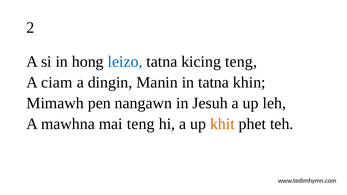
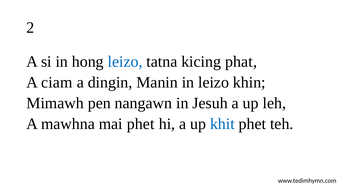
kicing teng: teng -> phat (241, 62)
in tatna: tatna -> leizo (214, 83)
mai teng: teng -> phet (141, 124)
khit colour: orange -> blue (222, 124)
